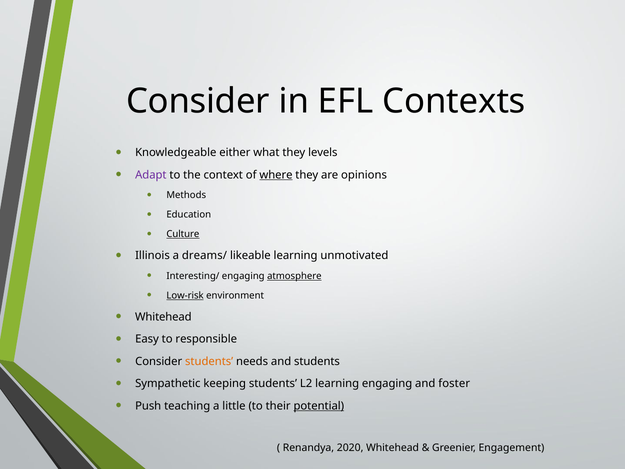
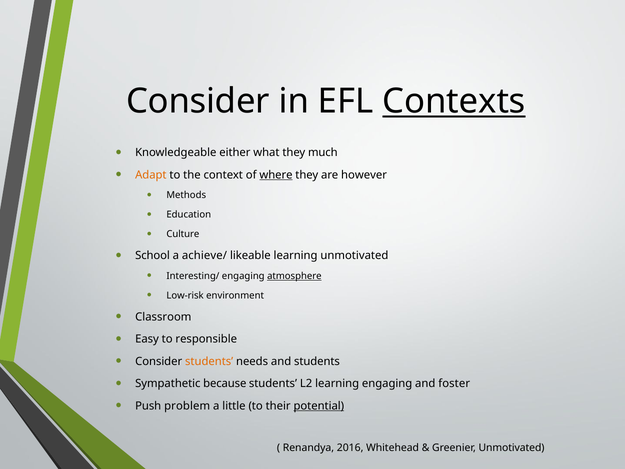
Contexts underline: none -> present (454, 101)
levels: levels -> much (323, 153)
Adapt colour: purple -> orange (151, 175)
opinions: opinions -> however (364, 175)
Culture underline: present -> none (183, 234)
Illinois: Illinois -> School (153, 255)
dreams/: dreams/ -> achieve/ (204, 255)
Low-risk underline: present -> none (185, 295)
Whitehead: Whitehead -> Classroom (163, 317)
keeping: keeping -> because (225, 383)
teaching: teaching -> problem (187, 406)
2020: 2020 -> 2016 (350, 448)
Greenier Engagement: Engagement -> Unmotivated (511, 448)
